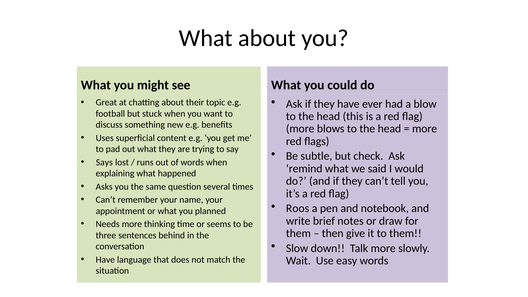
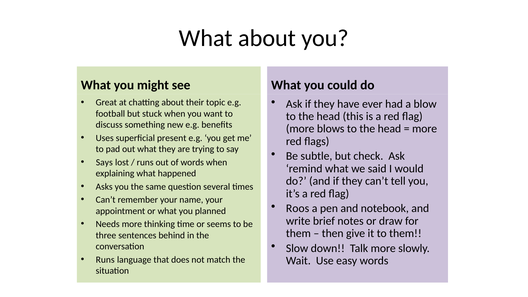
content: content -> present (172, 138)
Have: Have -> Runs (105, 260)
